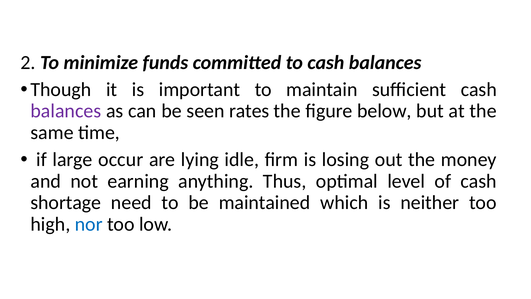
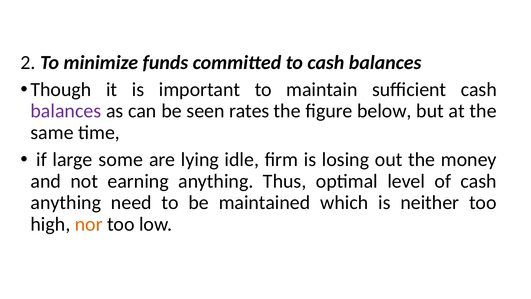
occur: occur -> some (121, 160)
shortage: shortage -> anything (66, 203)
nor colour: blue -> orange (89, 224)
